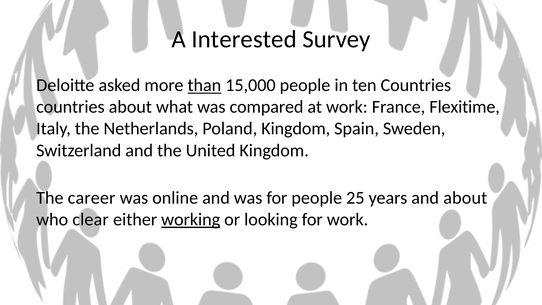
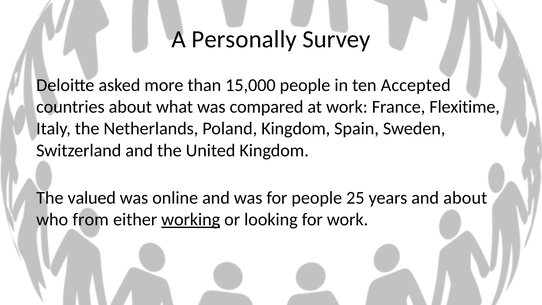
Interested: Interested -> Personally (244, 39)
than underline: present -> none (204, 85)
ten Countries: Countries -> Accepted (416, 85)
career: career -> valued (92, 198)
clear: clear -> from (91, 219)
